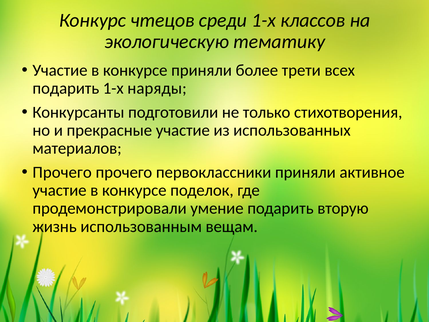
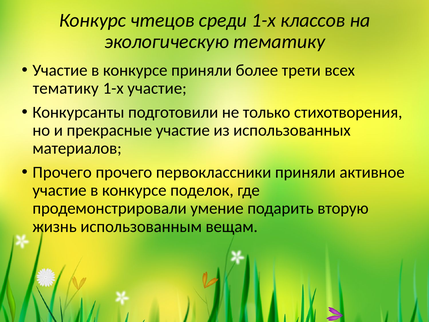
подарить: подарить -> тематику (66, 88)
1-х наряды: наряды -> участие (157, 88)
